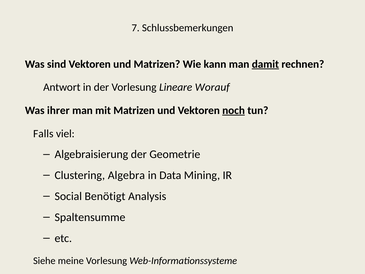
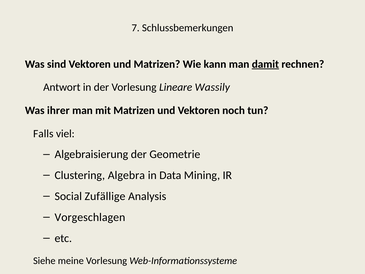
Worauf: Worauf -> Wassily (212, 87)
noch underline: present -> none (234, 110)
Benötigt: Benötigt -> Zufällige (105, 196)
Spaltensumme: Spaltensumme -> Vorgeschlagen (90, 217)
